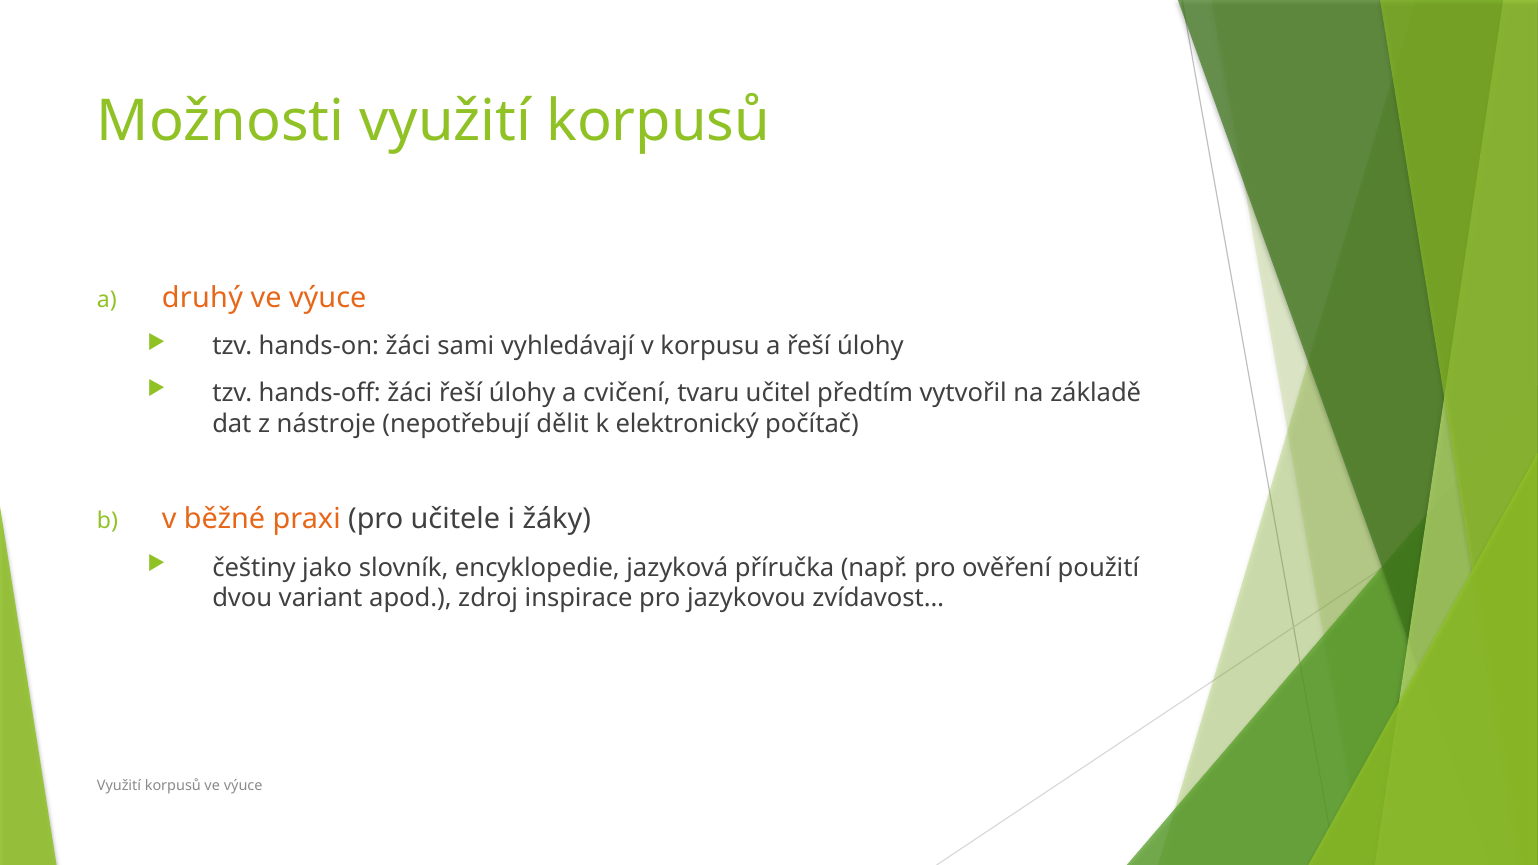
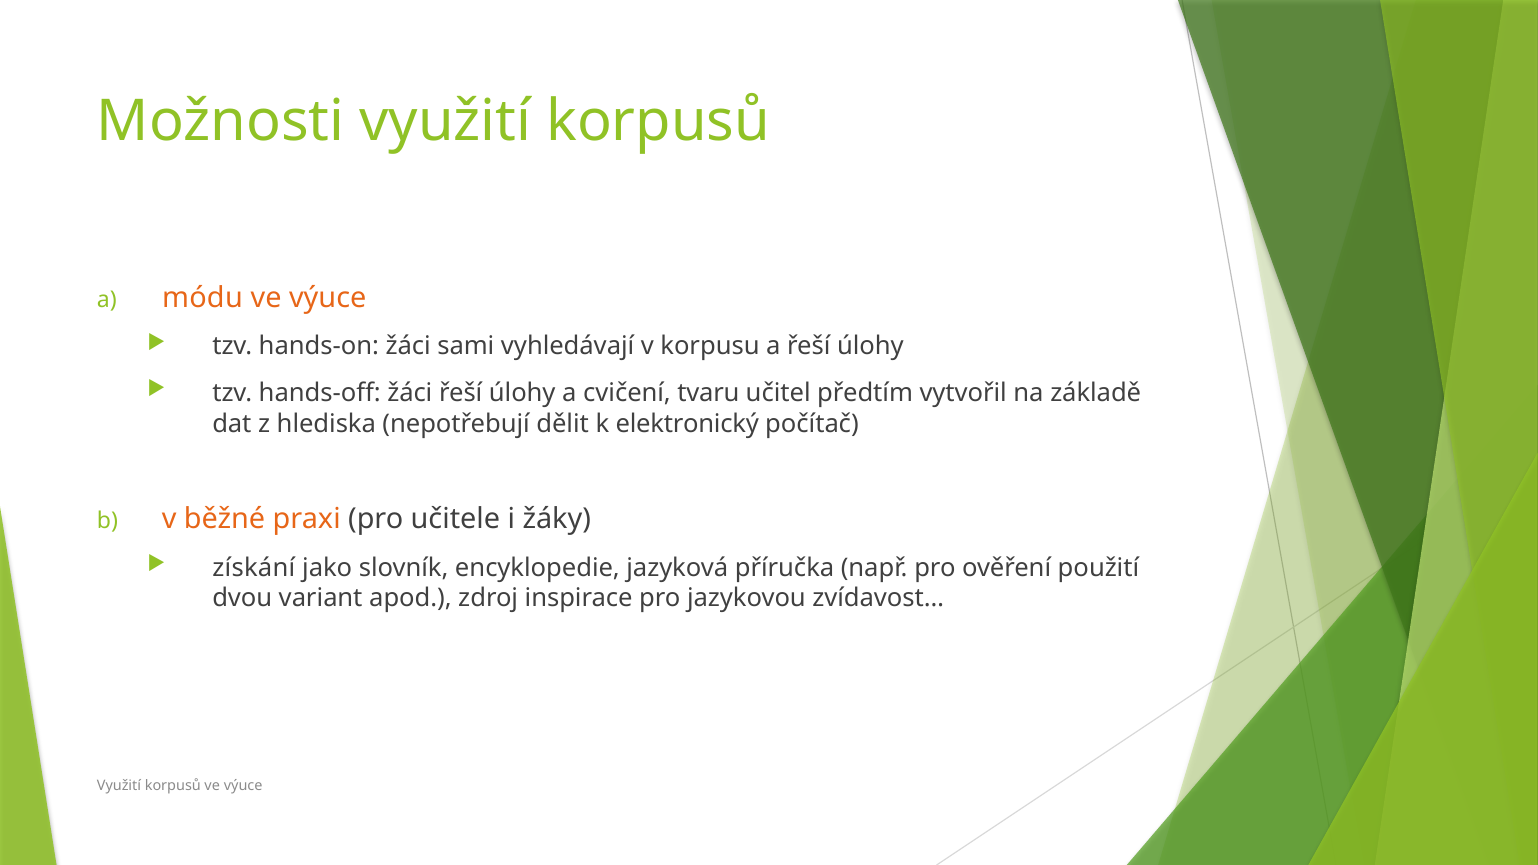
druhý: druhý -> módu (202, 298)
nástroje: nástroje -> hlediska (326, 424)
češtiny: češtiny -> získání (254, 568)
